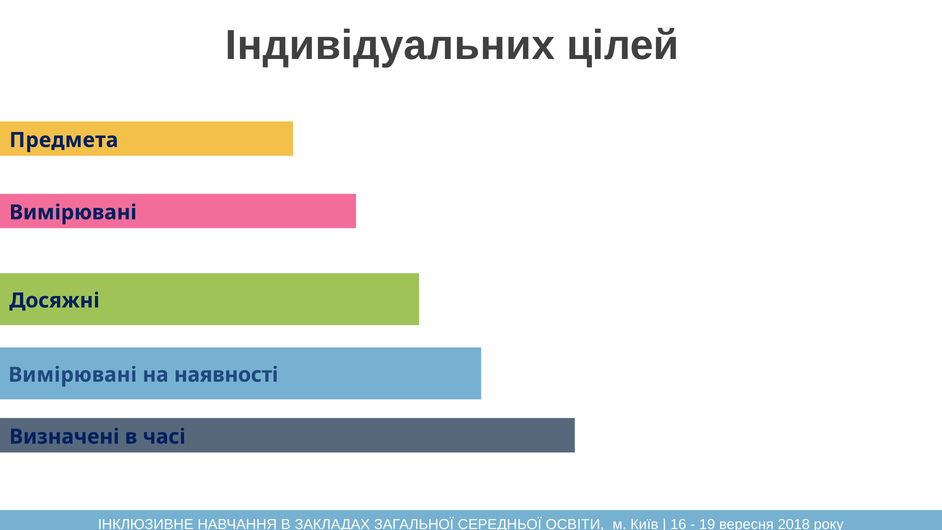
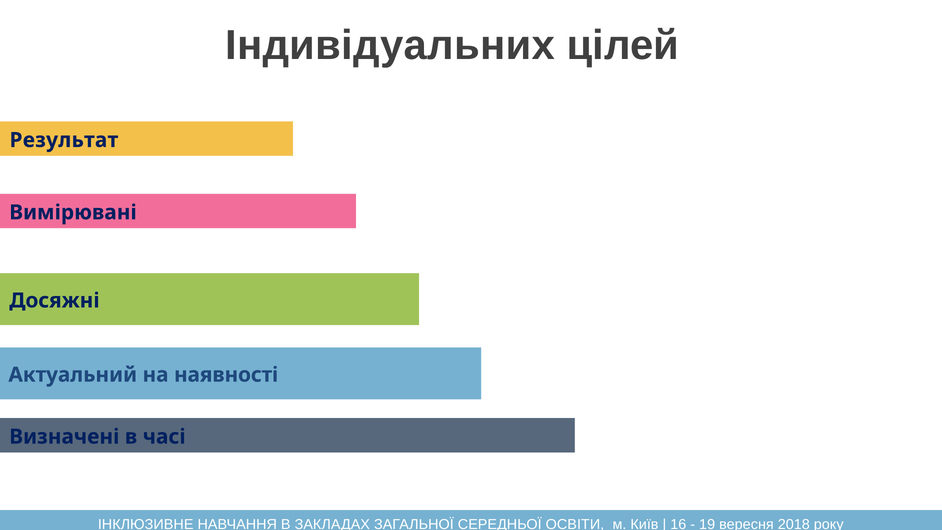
Предмета: Предмета -> Результат (64, 140)
Вимірювані: Вимірювані -> Актуальний (73, 375)
